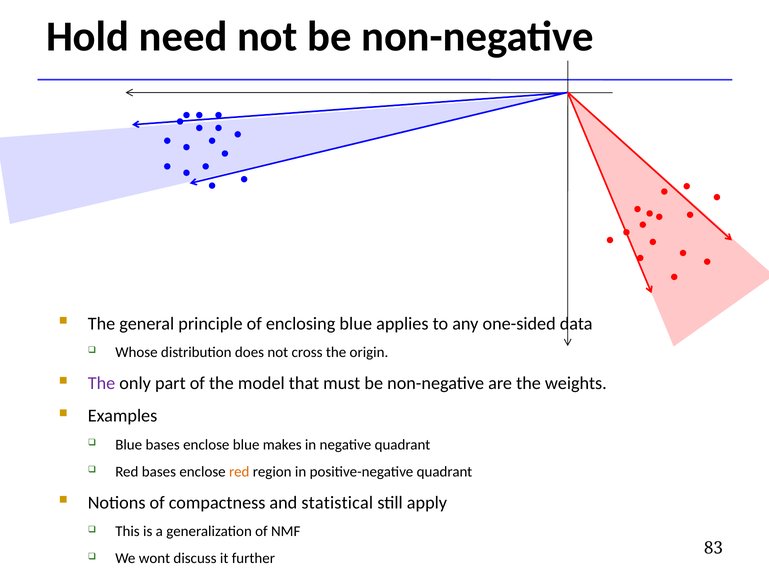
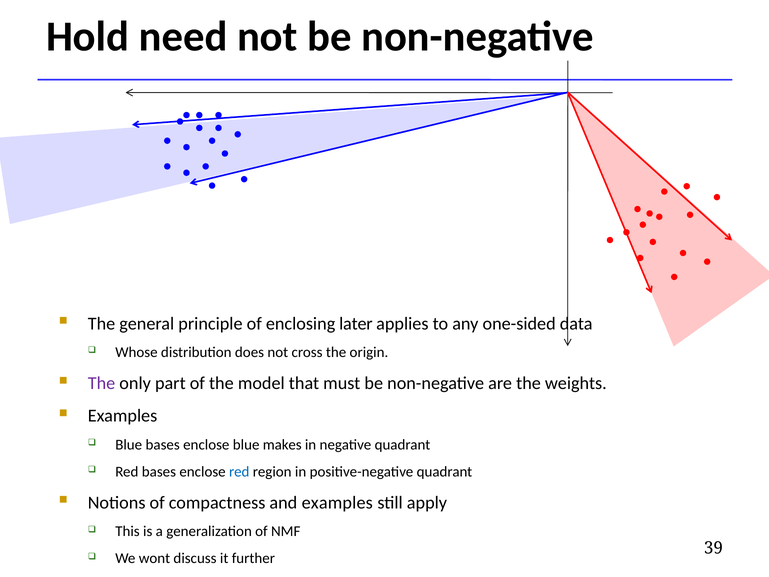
enclosing blue: blue -> later (356, 323)
red colour: orange -> blue (239, 471)
and statistical: statistical -> examples (337, 502)
83: 83 -> 39 (713, 548)
